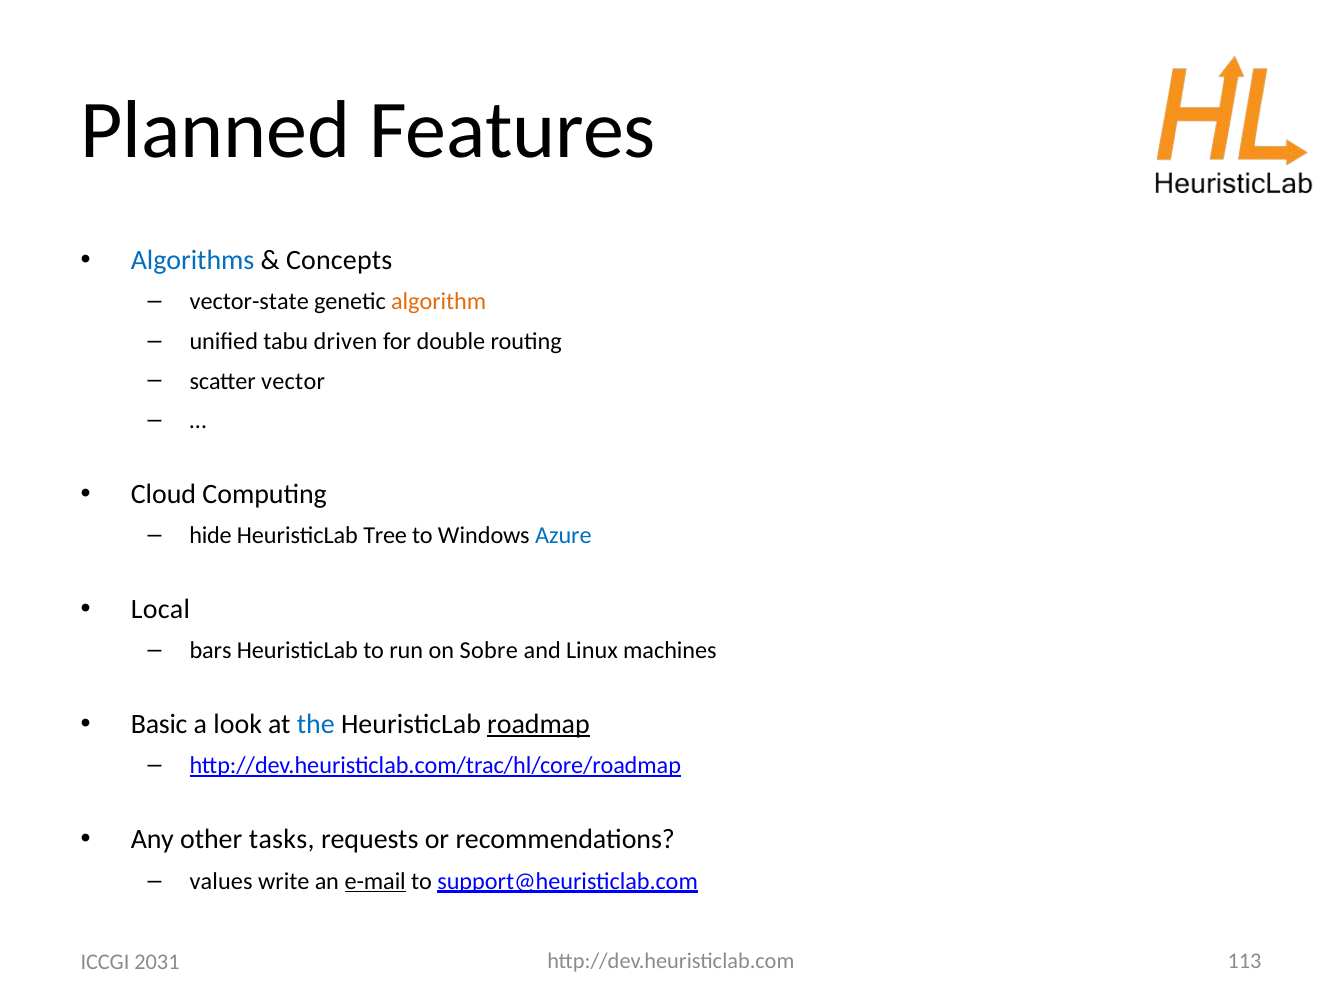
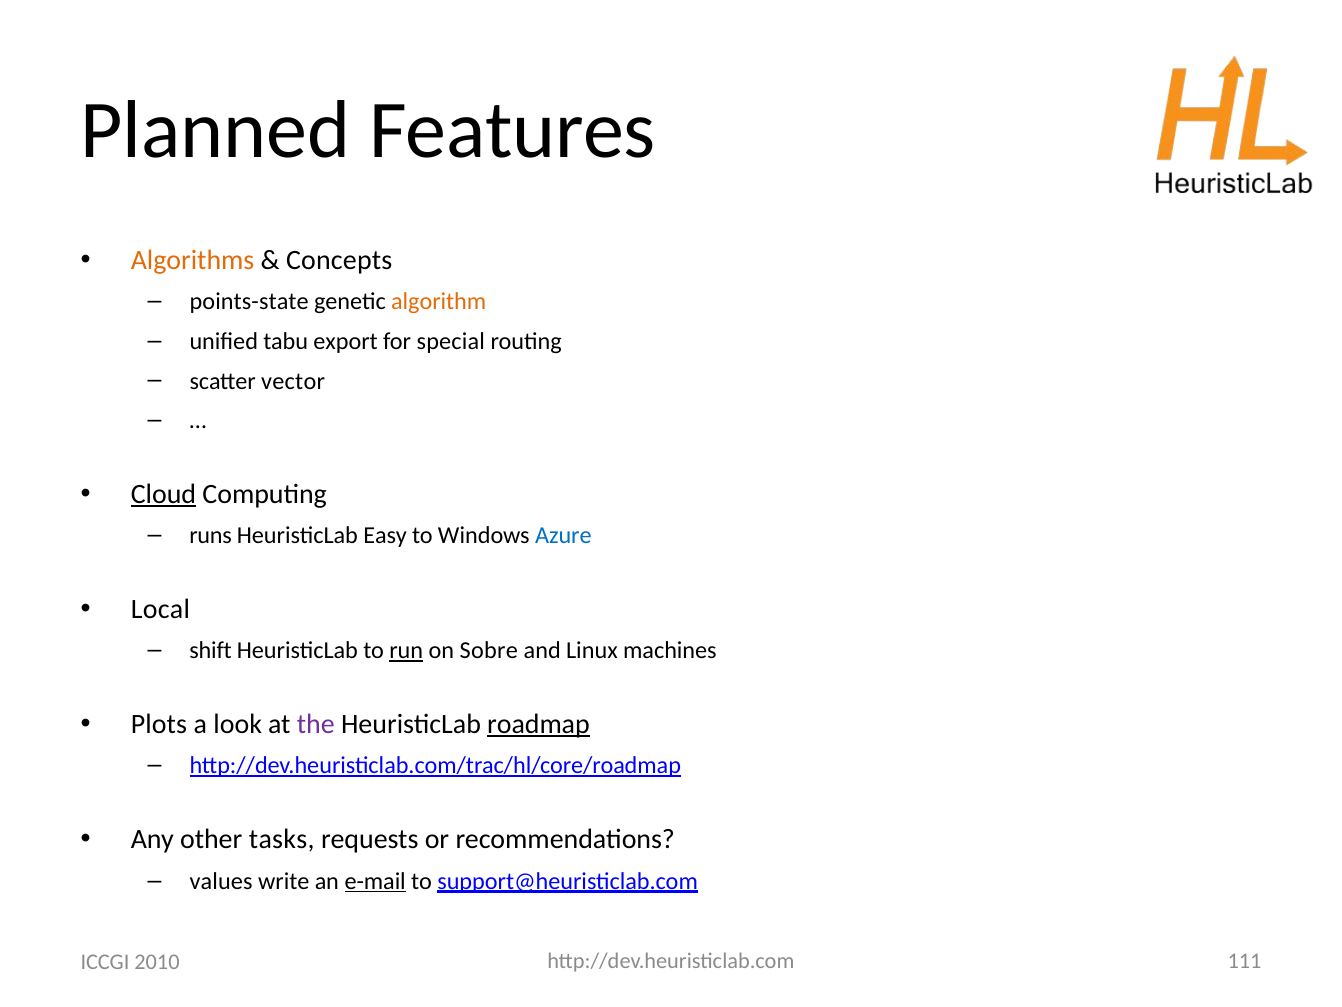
Algorithms colour: blue -> orange (193, 260)
vector-state: vector-state -> points-state (249, 302)
driven: driven -> export (346, 341)
double: double -> special (451, 341)
Cloud underline: none -> present (163, 494)
hide: hide -> runs (211, 535)
Tree: Tree -> Easy (385, 535)
bars: bars -> shift (211, 650)
run underline: none -> present (406, 650)
Basic: Basic -> Plots (159, 724)
the colour: blue -> purple (316, 724)
113: 113 -> 111 (1244, 961)
2031: 2031 -> 2010 (157, 961)
